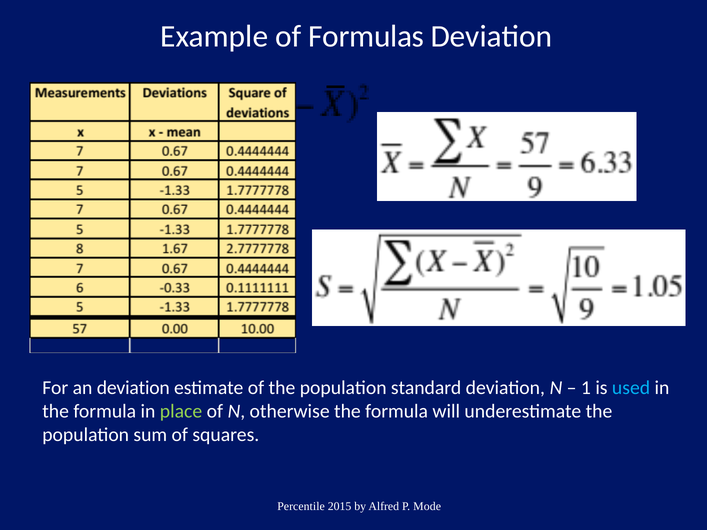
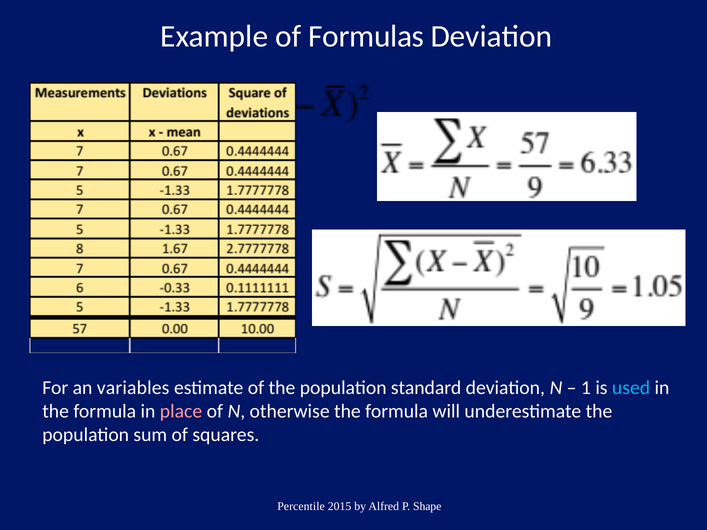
an deviation: deviation -> variables (133, 388)
place colour: light green -> pink (181, 411)
Mode: Mode -> Shape (427, 506)
